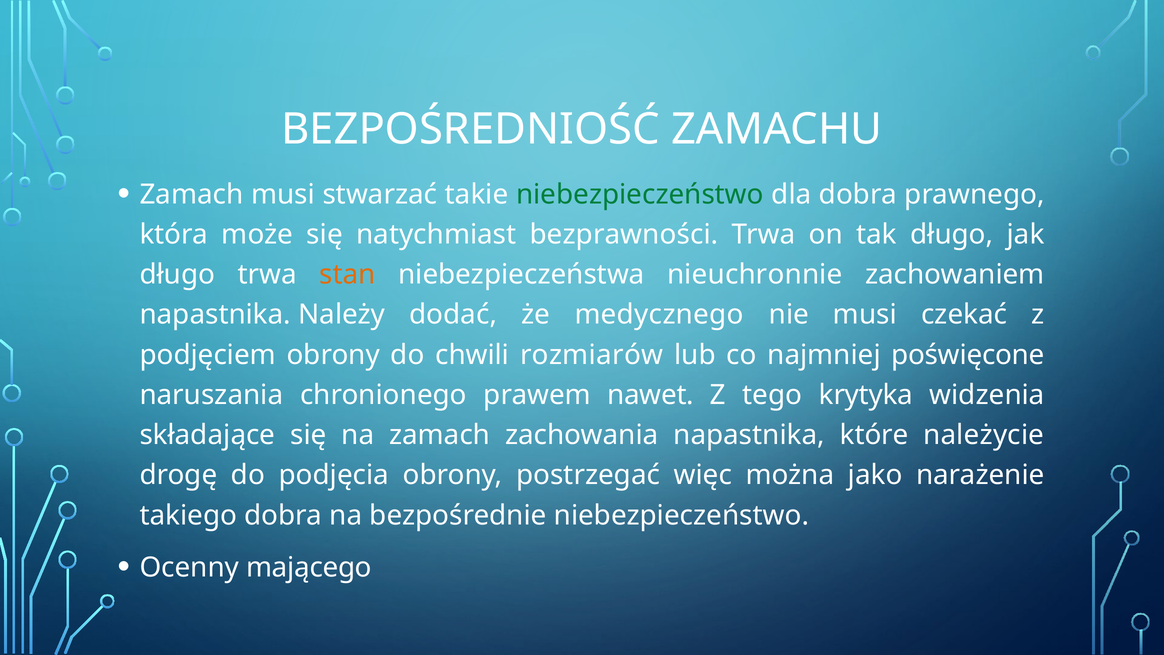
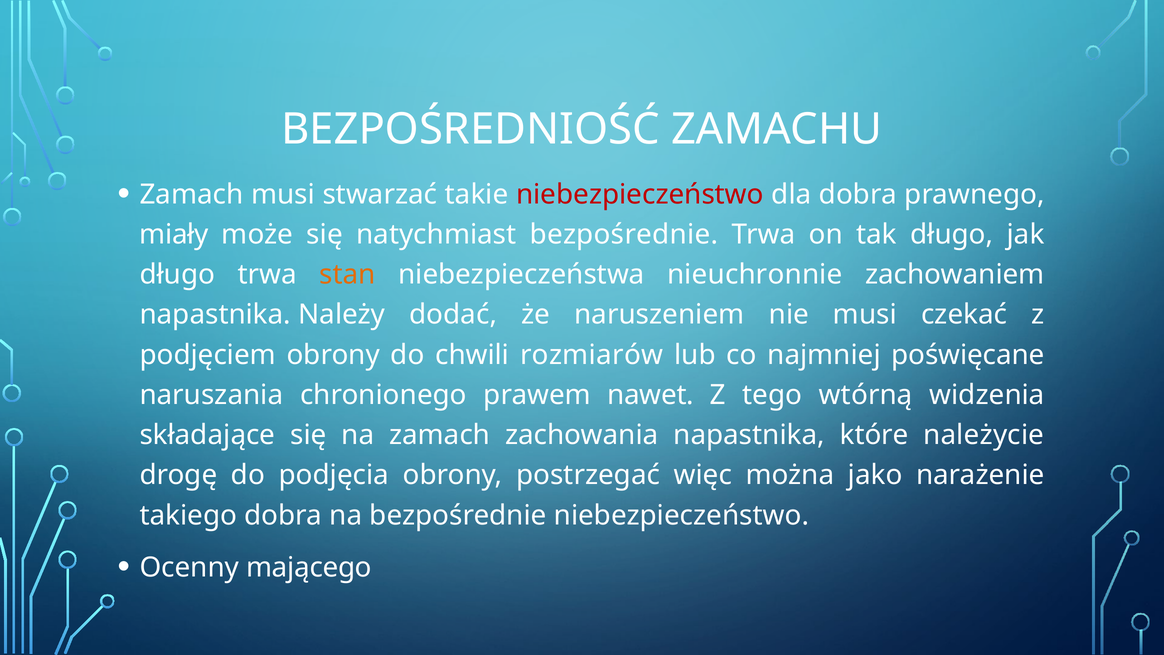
niebezpieczeństwo colour: green -> red (640, 194)
która: która -> miały (174, 234)
natychmiast bezprawności: bezprawności -> bezpośrednie (624, 234)
medycznego: medycznego -> naruszeniem (659, 315)
poświęcone: poświęcone -> poświęcane (968, 355)
krytyka: krytyka -> wtórną (866, 395)
